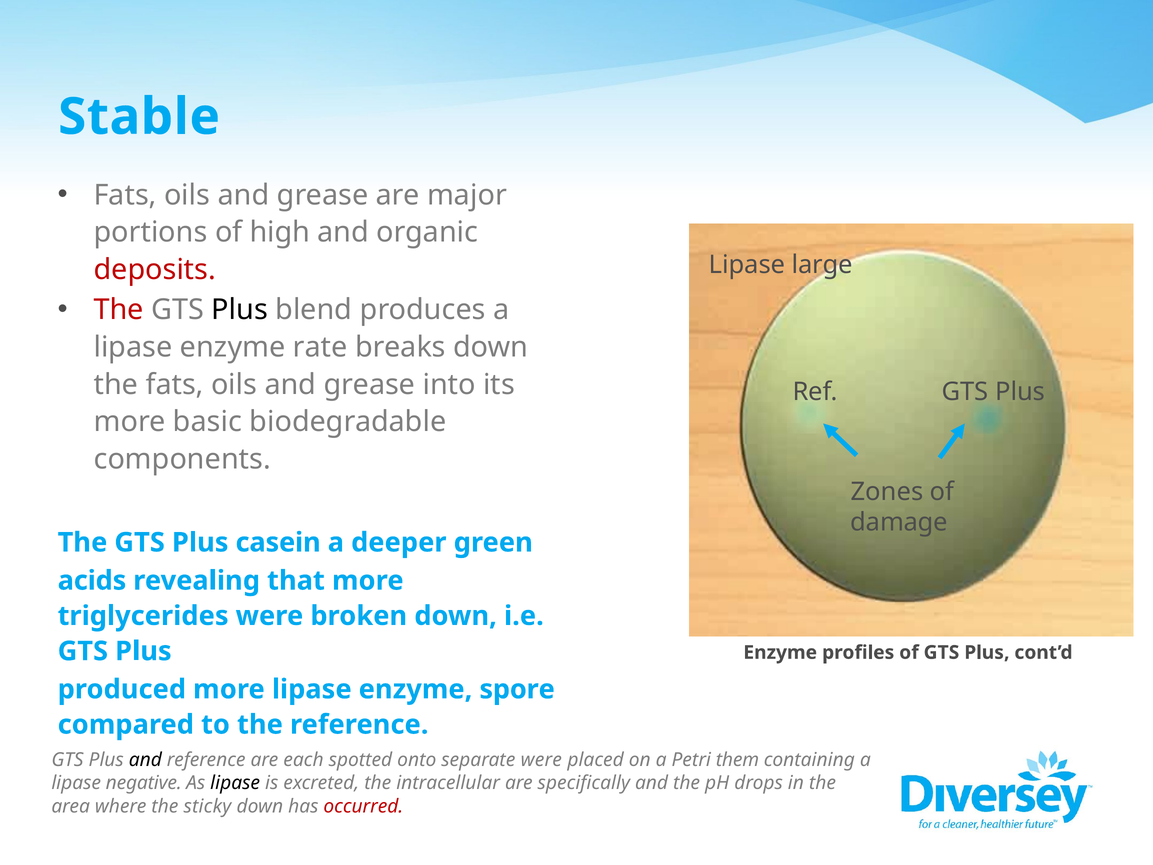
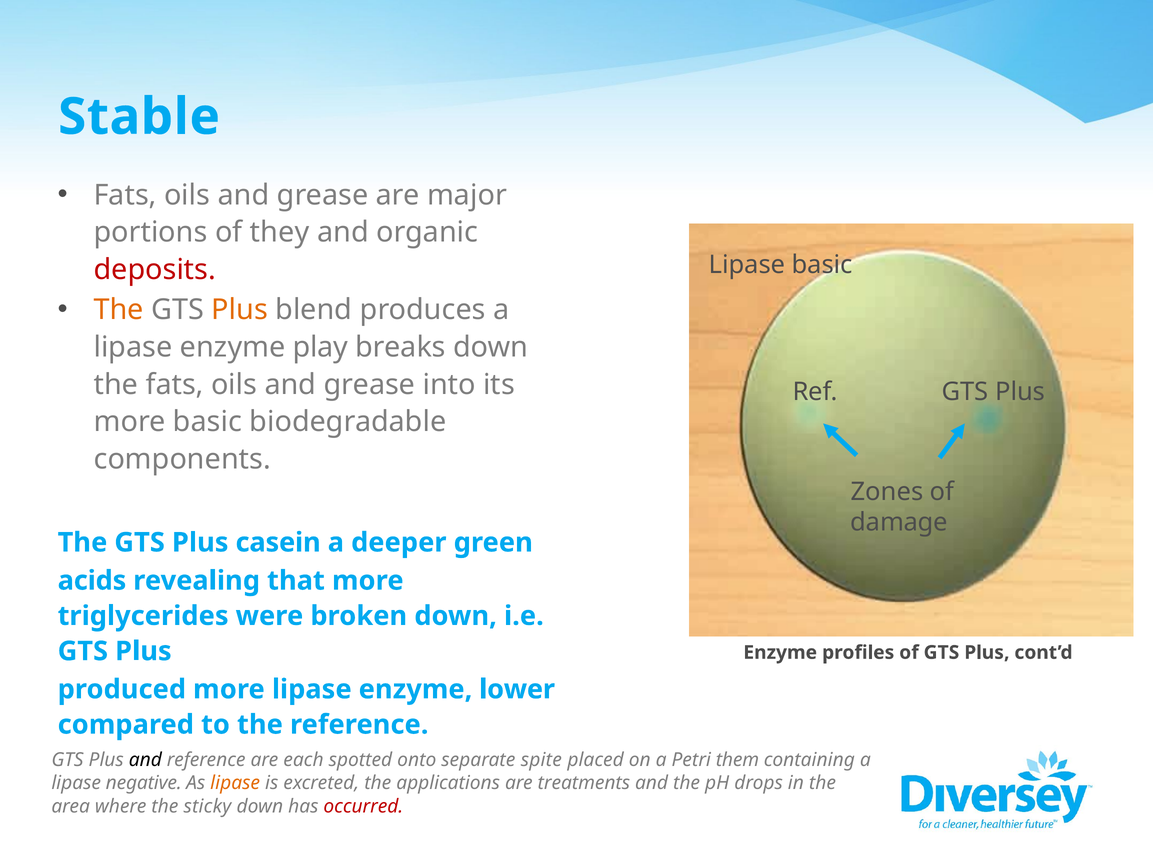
high: high -> they (280, 232)
Lipase large: large -> basic (822, 265)
The colour: red -> orange (119, 310)
Plus colour: black -> orange (240, 310)
rate: rate -> play (320, 347)
spore: spore -> lower (517, 689)
separate were: were -> spite (541, 760)
lipase colour: black -> orange (235, 783)
intracellular: intracellular -> applications (448, 783)
specifically: specifically -> treatments (584, 783)
